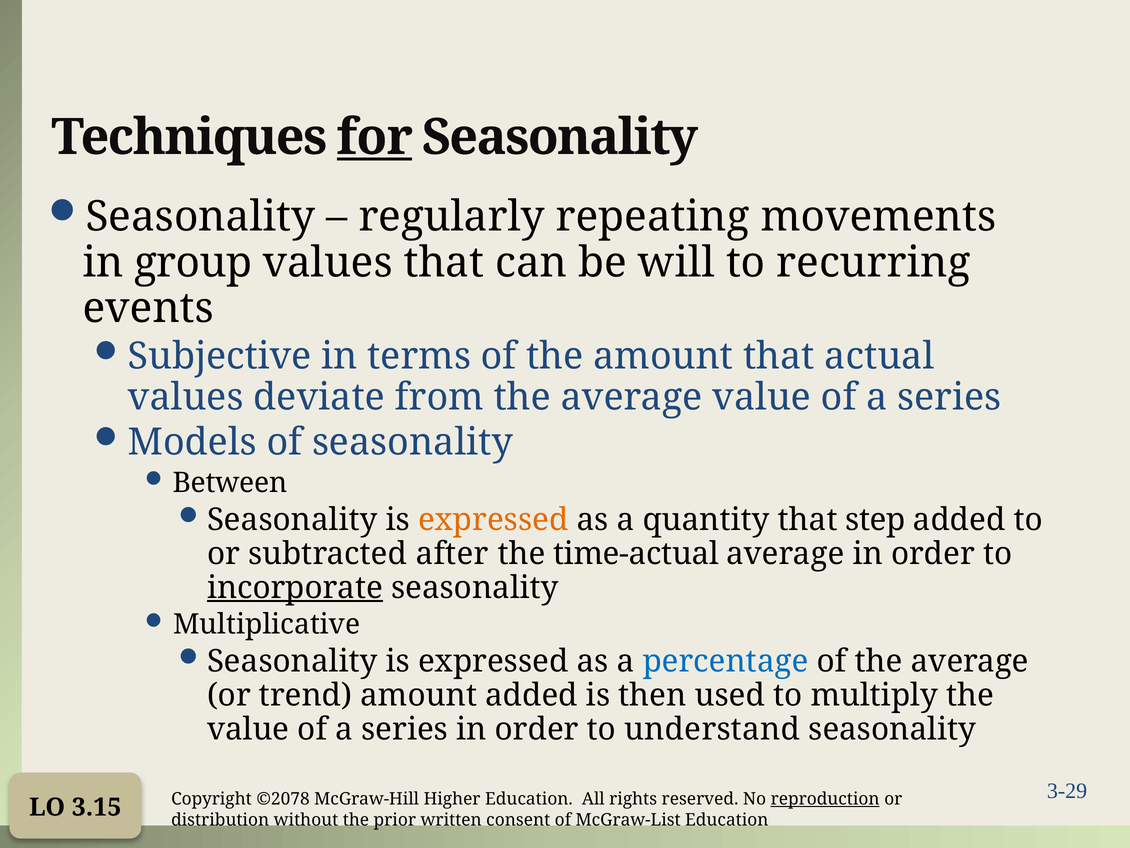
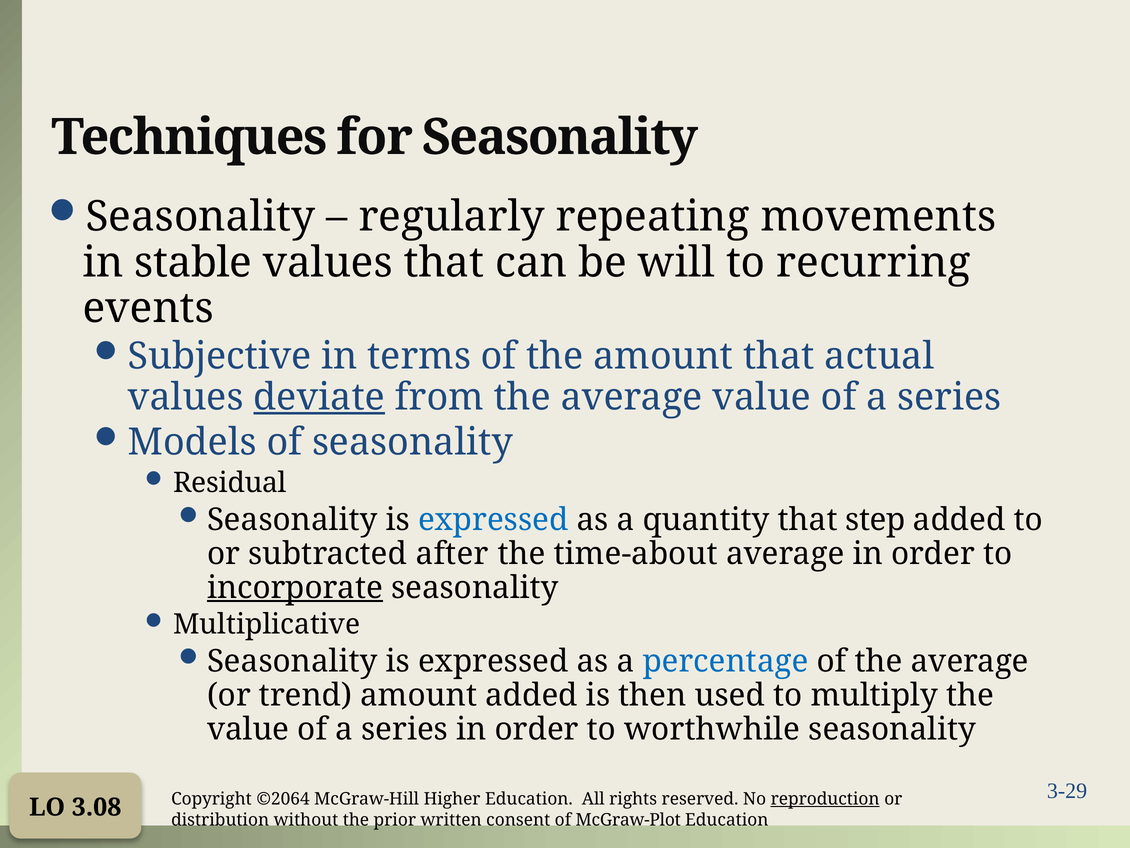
for underline: present -> none (375, 137)
group: group -> stable (193, 262)
deviate underline: none -> present (319, 397)
Between: Between -> Residual (230, 483)
expressed colour: orange -> blue (493, 519)
time-actual: time-actual -> time-about (636, 553)
understand: understand -> worthwhile (712, 729)
3.15: 3.15 -> 3.08 (97, 807)
©2078: ©2078 -> ©2064 (283, 799)
McGraw-List: McGraw-List -> McGraw-Plot (628, 819)
